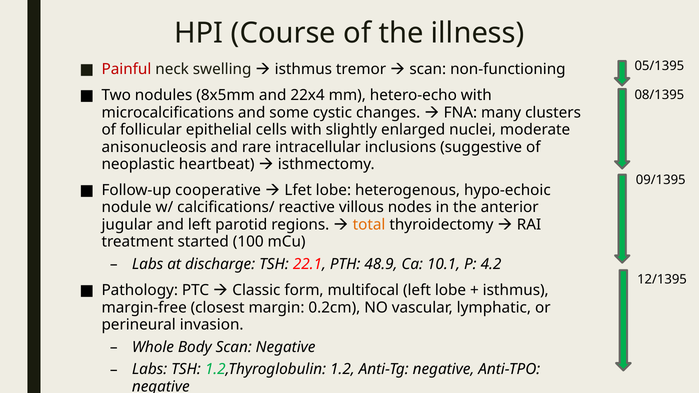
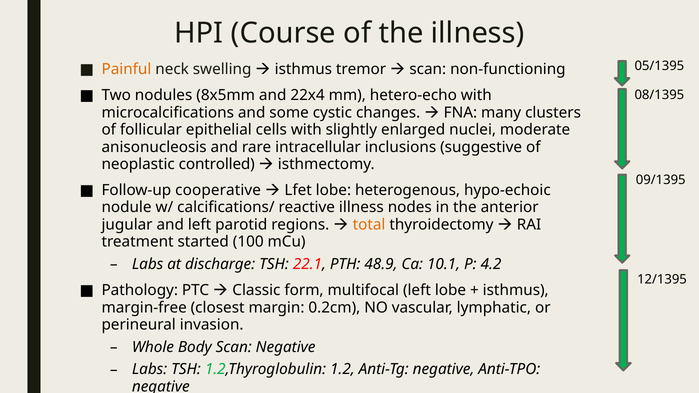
Painful colour: red -> orange (126, 69)
heartbeat: heartbeat -> controlled (217, 164)
reactive villous: villous -> illness (361, 208)
